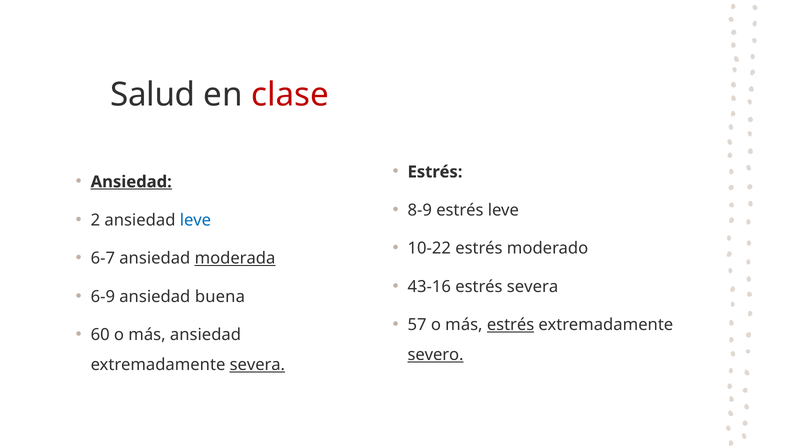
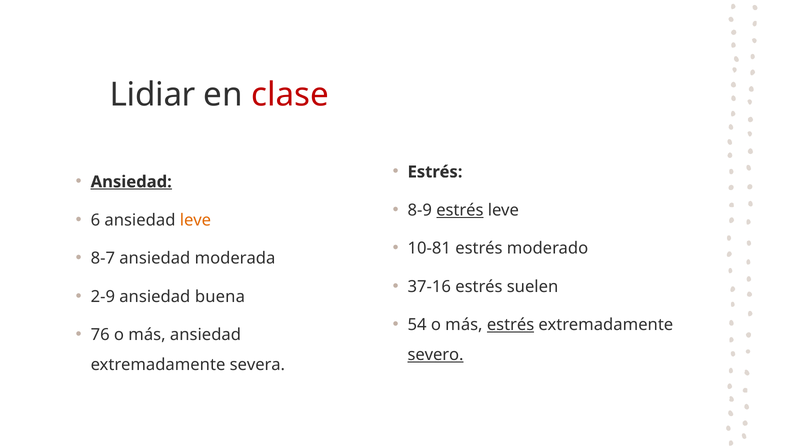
Salud: Salud -> Lidiar (153, 95)
estrés underline: none -> present (460, 210)
2: 2 -> 6 (95, 220)
leve colour: blue -> orange (195, 220)
10-22: 10-22 -> 10-81 (429, 249)
6-7: 6-7 -> 8-7 (103, 258)
moderada underline: present -> none (235, 258)
43-16: 43-16 -> 37-16 (429, 287)
estrés severa: severa -> suelen (533, 287)
6-9: 6-9 -> 2-9 (103, 297)
57: 57 -> 54 (417, 325)
60: 60 -> 76 (100, 335)
severa underline: present -> none (257, 365)
